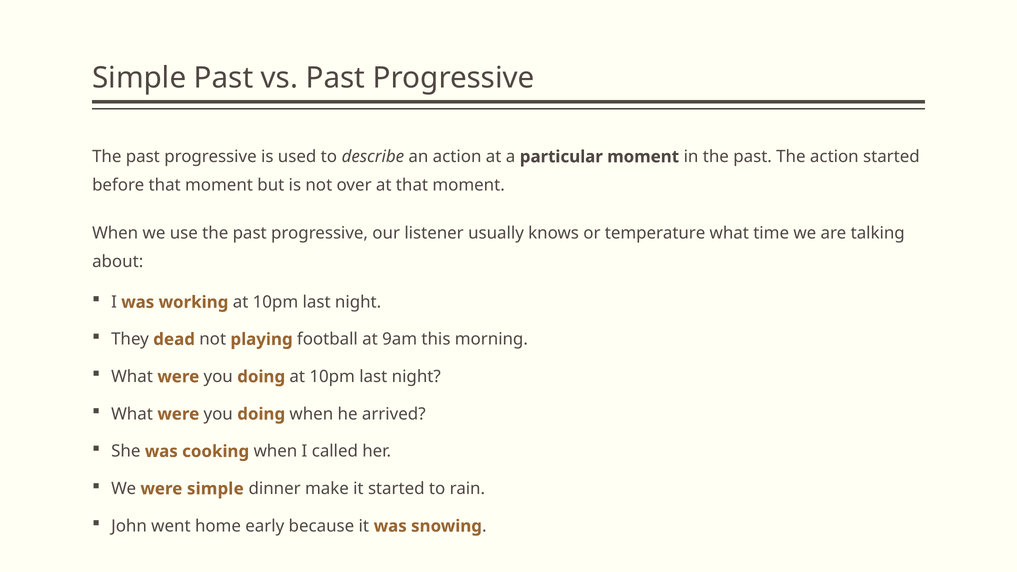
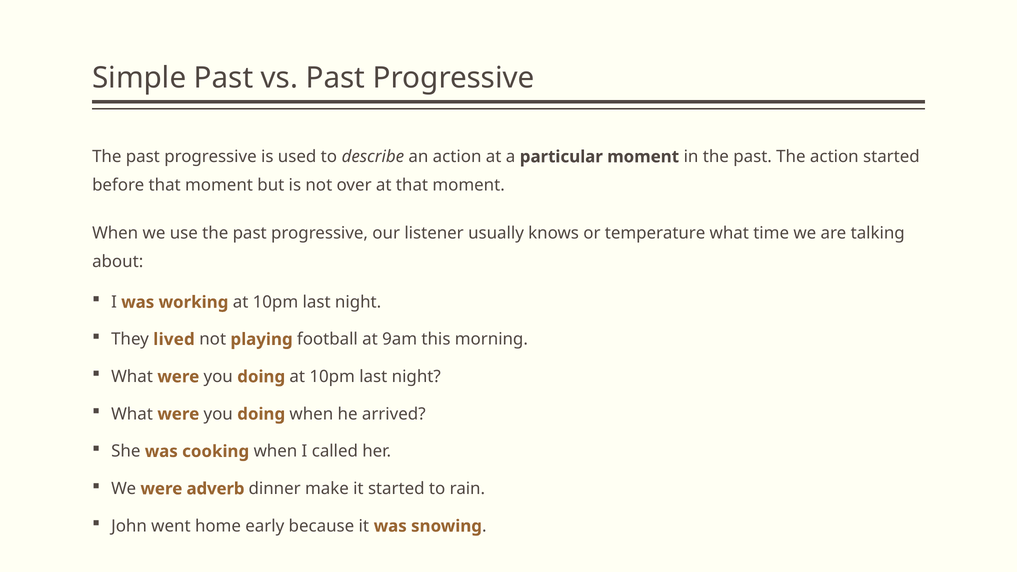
dead: dead -> lived (174, 339)
were simple: simple -> adverb (215, 489)
